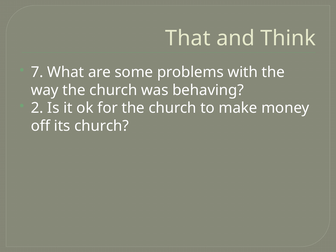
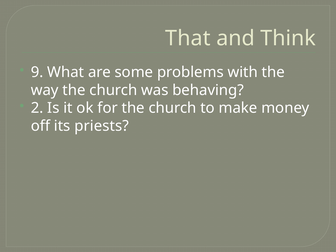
7: 7 -> 9 (37, 72)
its church: church -> priests (102, 126)
